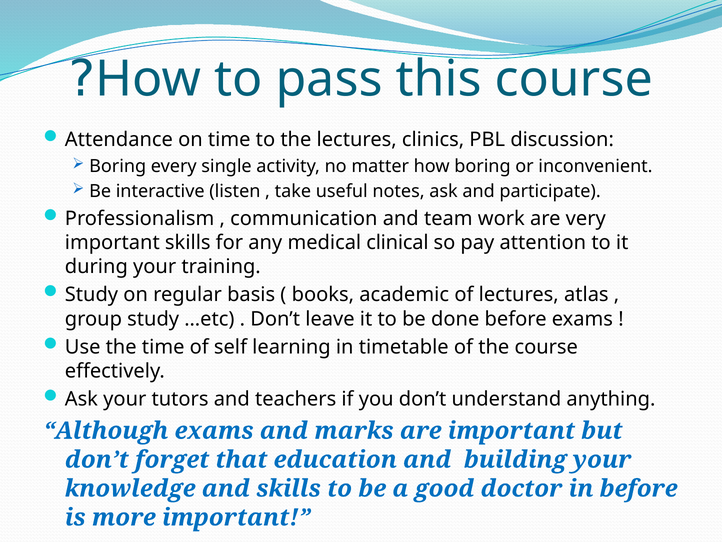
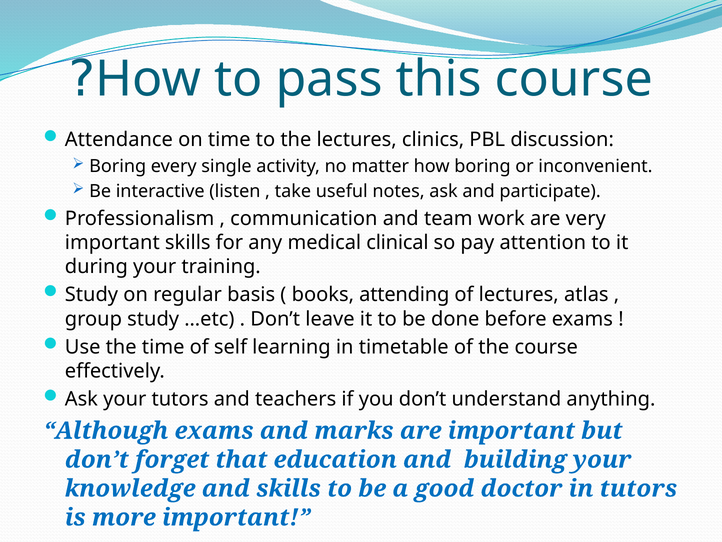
academic: academic -> attending (404, 295)
in before: before -> tutors (638, 488)
